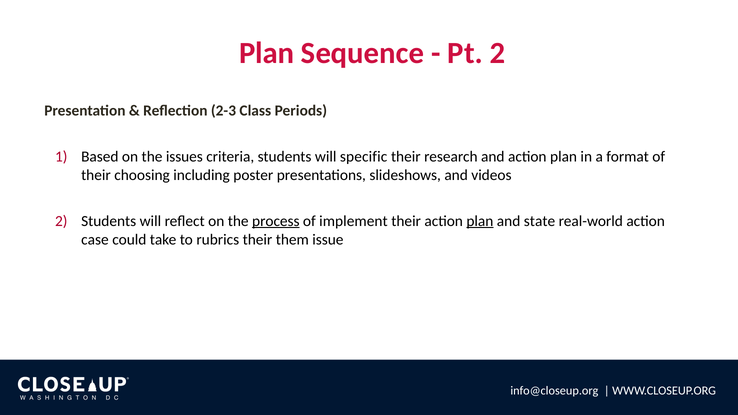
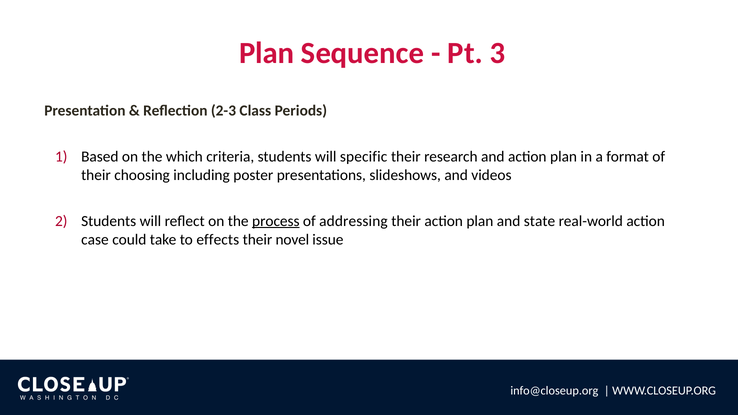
Pt 2: 2 -> 3 (498, 53)
issues: issues -> which (184, 157)
implement: implement -> addressing (353, 221)
plan underline: present -> none (480, 221)
rubrics: rubrics -> effects (218, 240)
them: them -> novel (292, 240)
